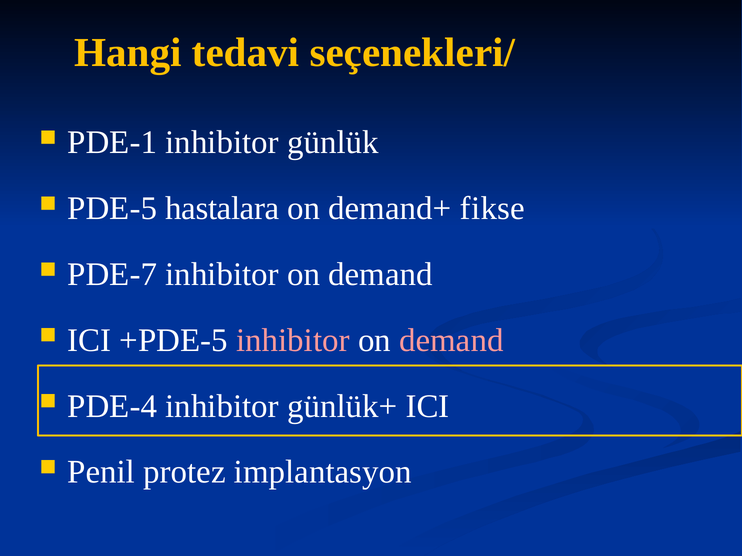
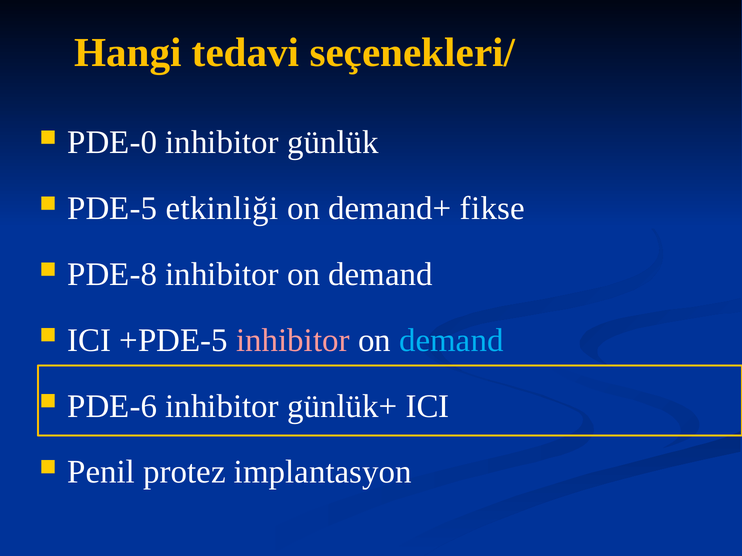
PDE-1: PDE-1 -> PDE-0 (112, 143)
hastalara: hastalara -> etkinliği (222, 209)
PDE-7: PDE-7 -> PDE-8 (112, 275)
demand colour: pink -> light blue (451, 341)
PDE-4: PDE-4 -> PDE-6 (112, 407)
